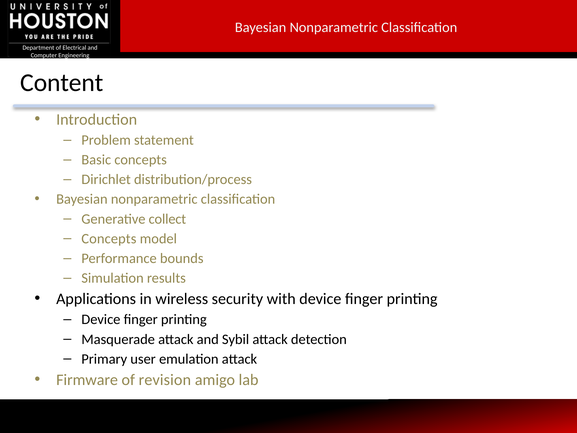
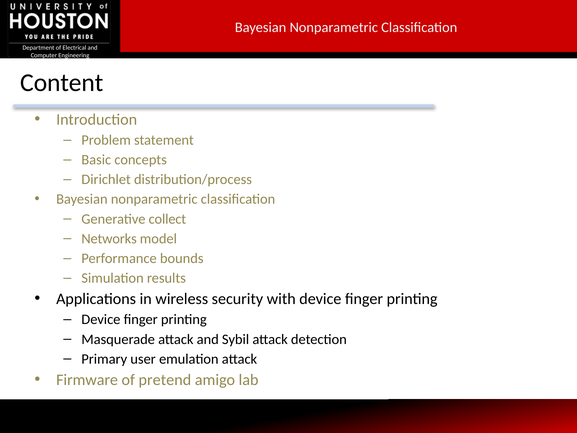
Concepts: Concepts -> Networks (109, 239)
revision: revision -> pretend (165, 380)
